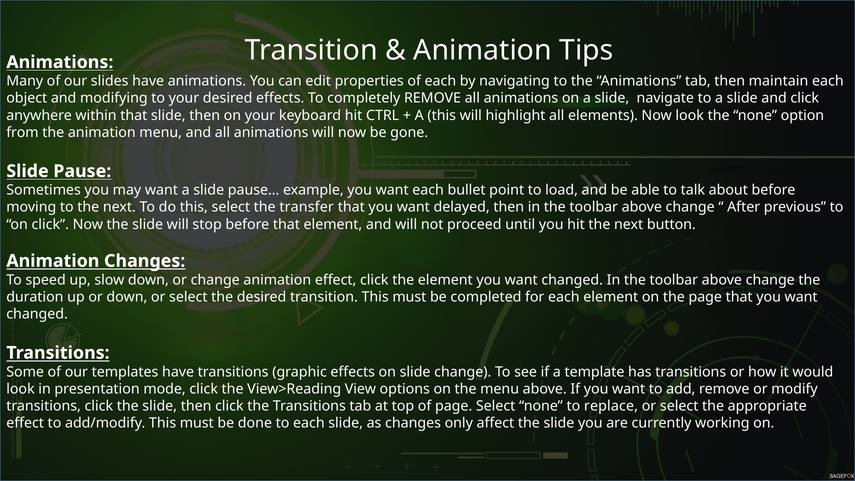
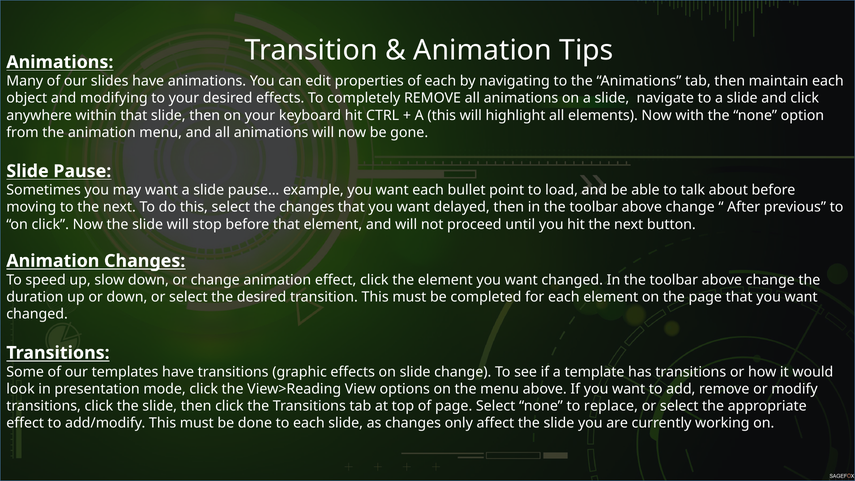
Now look: look -> with (690, 115)
the transfer: transfer -> changes (307, 207)
